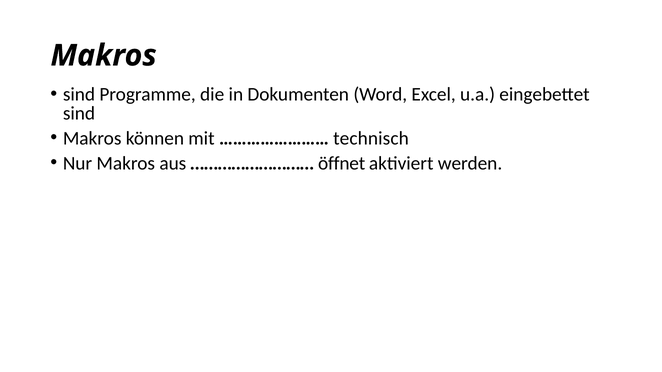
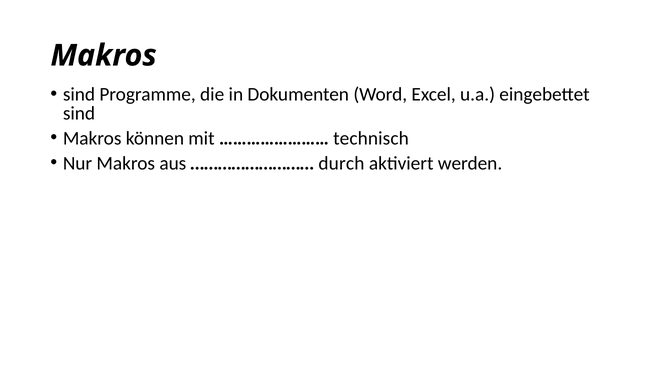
öffnet: öffnet -> durch (341, 163)
